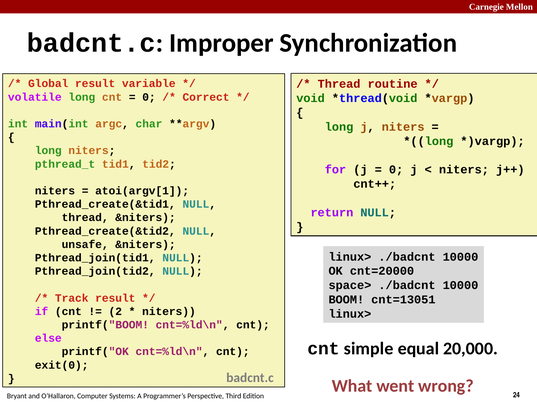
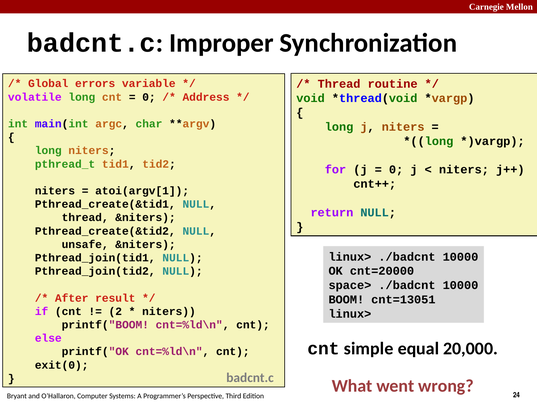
Global result: result -> errors (95, 84)
Correct: Correct -> Address (206, 97)
Track: Track -> After (72, 299)
